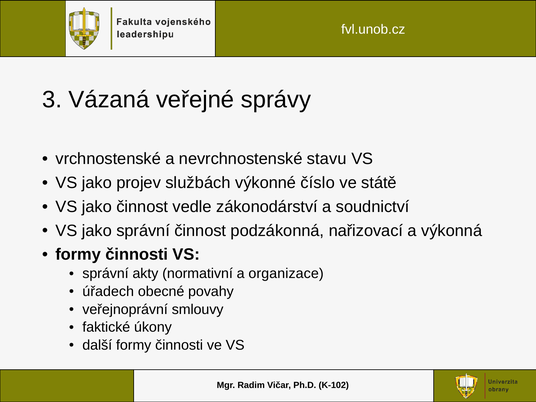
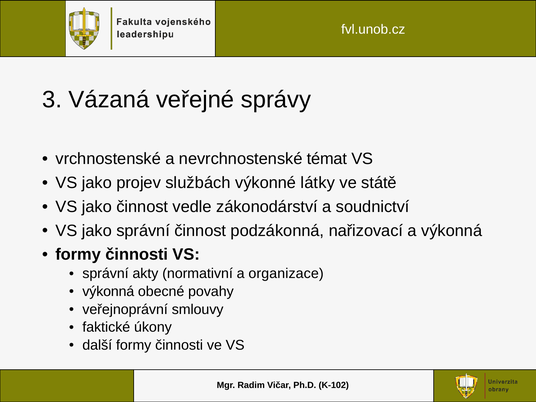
stavu: stavu -> témat (327, 159)
číslo: číslo -> látky (318, 183)
úřadech: úřadech -> výkonná (108, 291)
